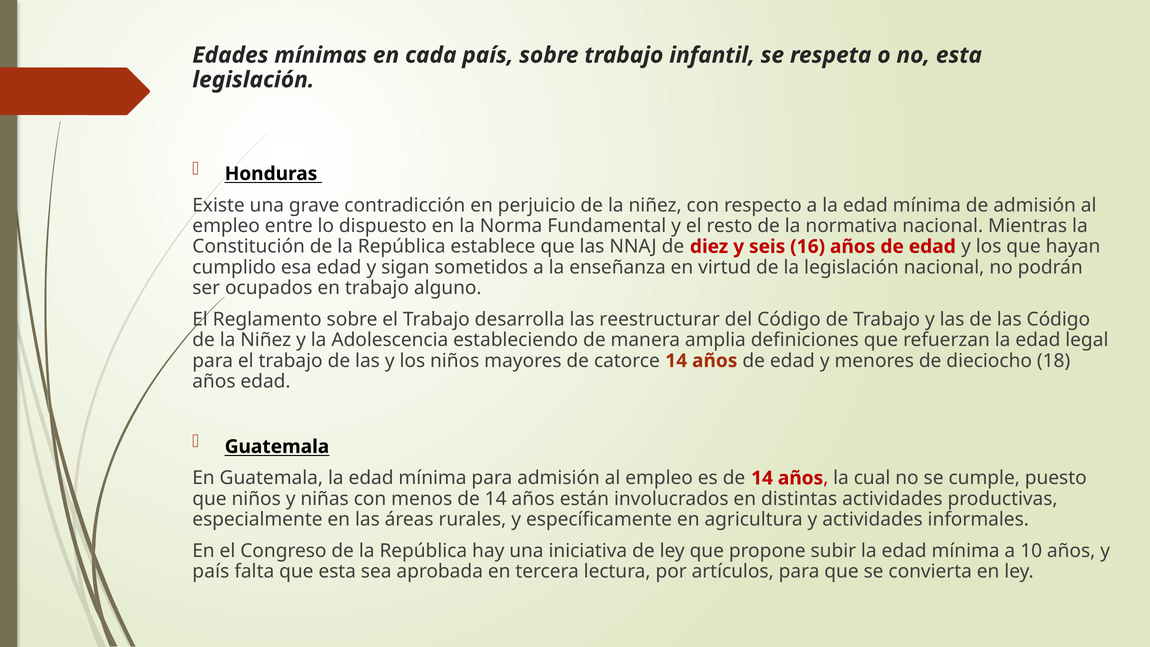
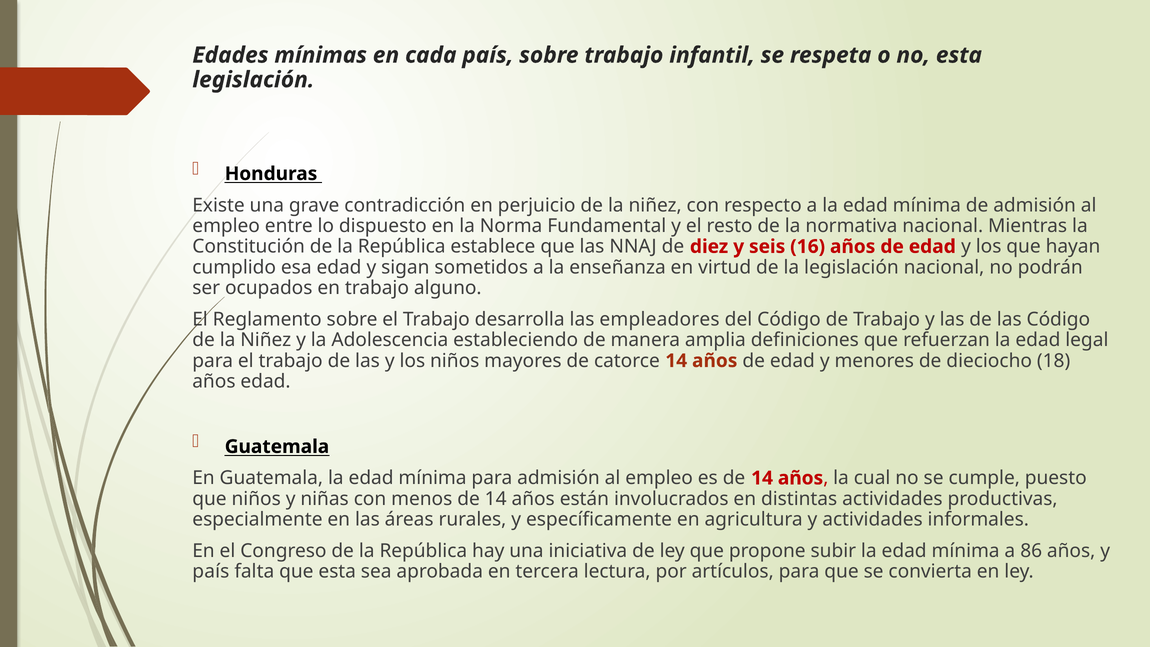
reestructurar: reestructurar -> empleadores (660, 319)
10: 10 -> 86 (1031, 551)
